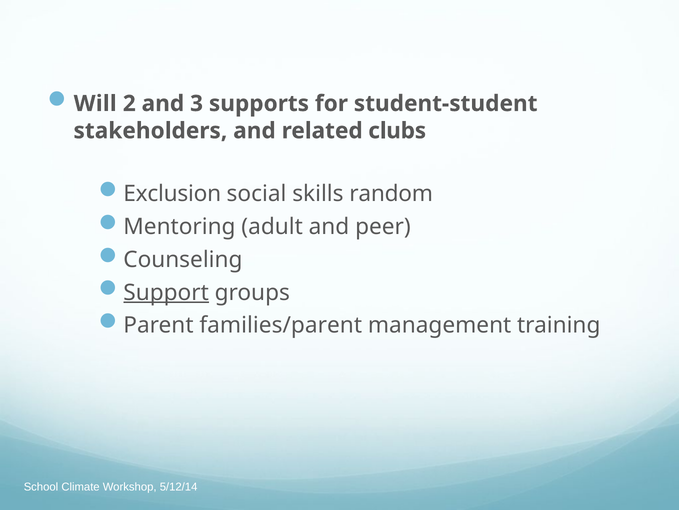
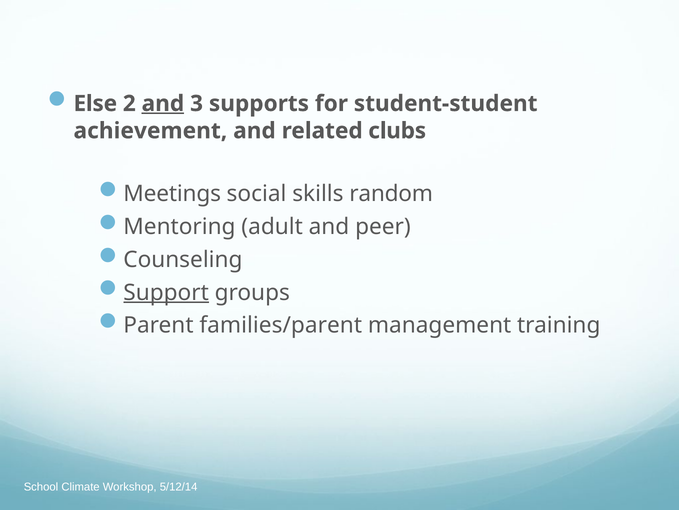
Will: Will -> Else (95, 103)
and underline: none -> present (163, 103)
stakeholders: stakeholders -> achievement (150, 131)
Exclusion: Exclusion -> Meetings (172, 194)
